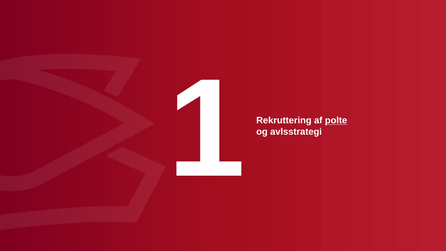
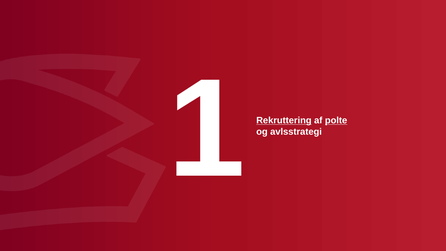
Rekruttering underline: none -> present (284, 120)
